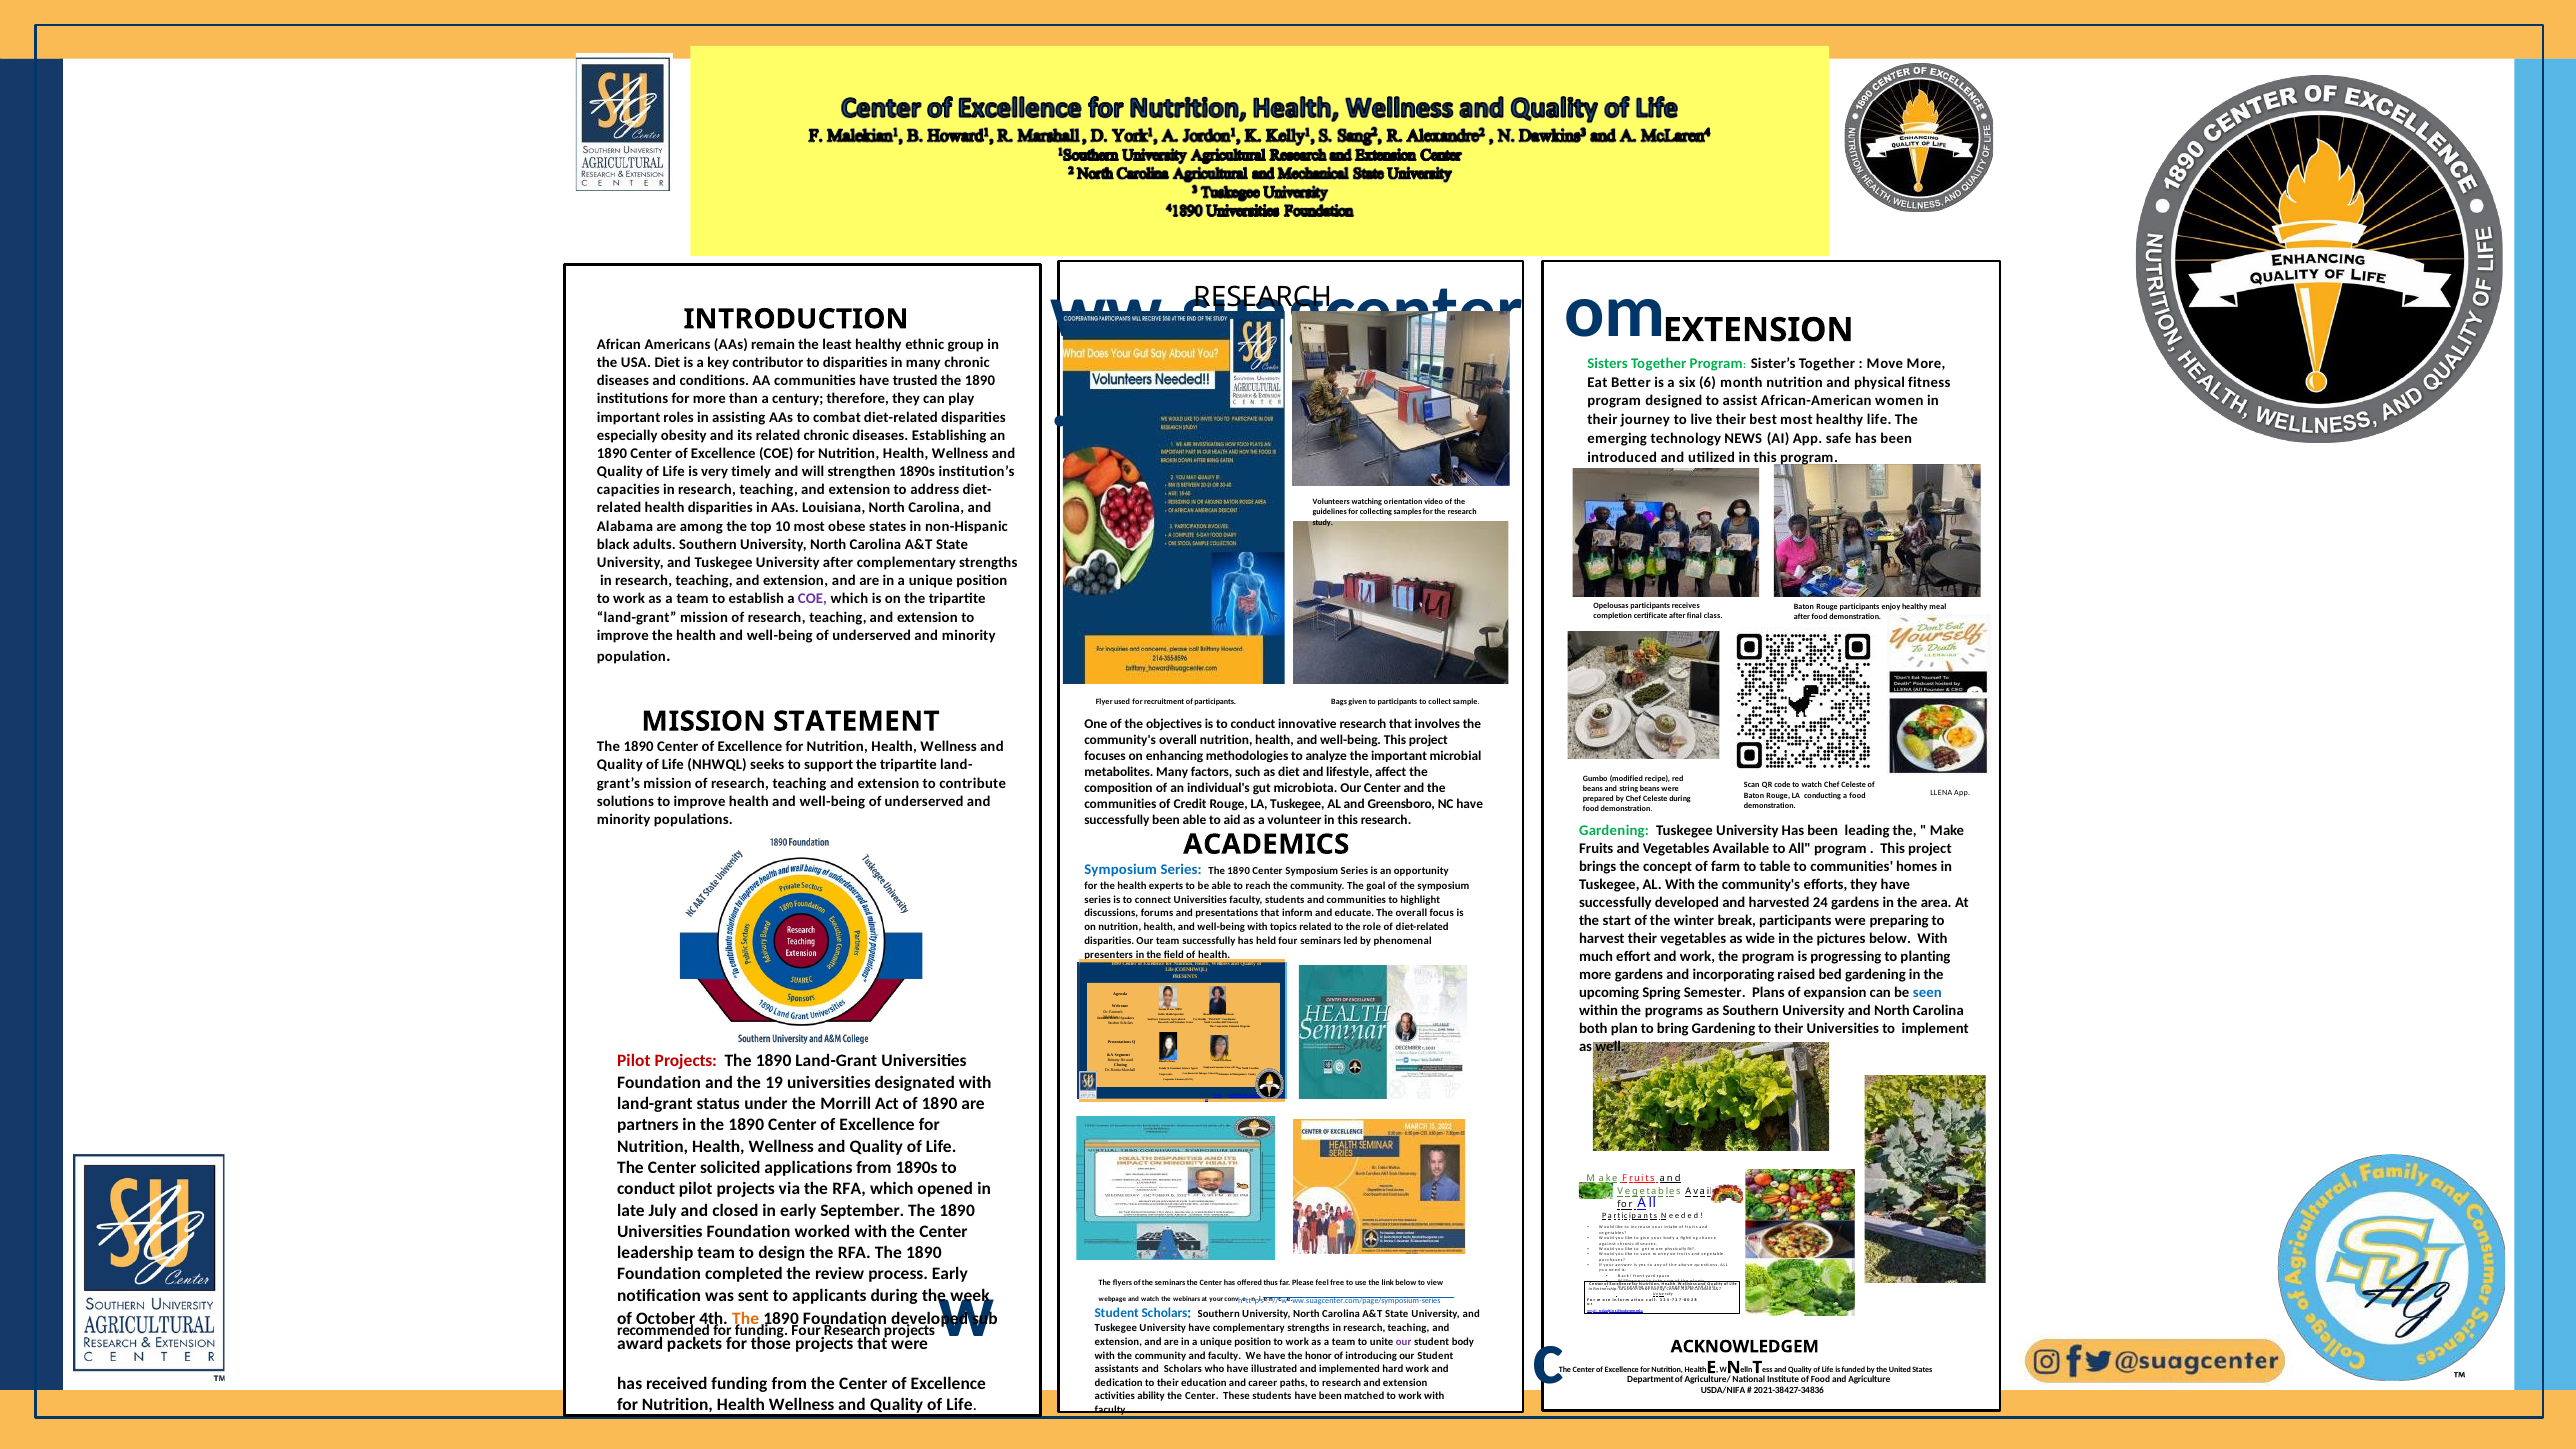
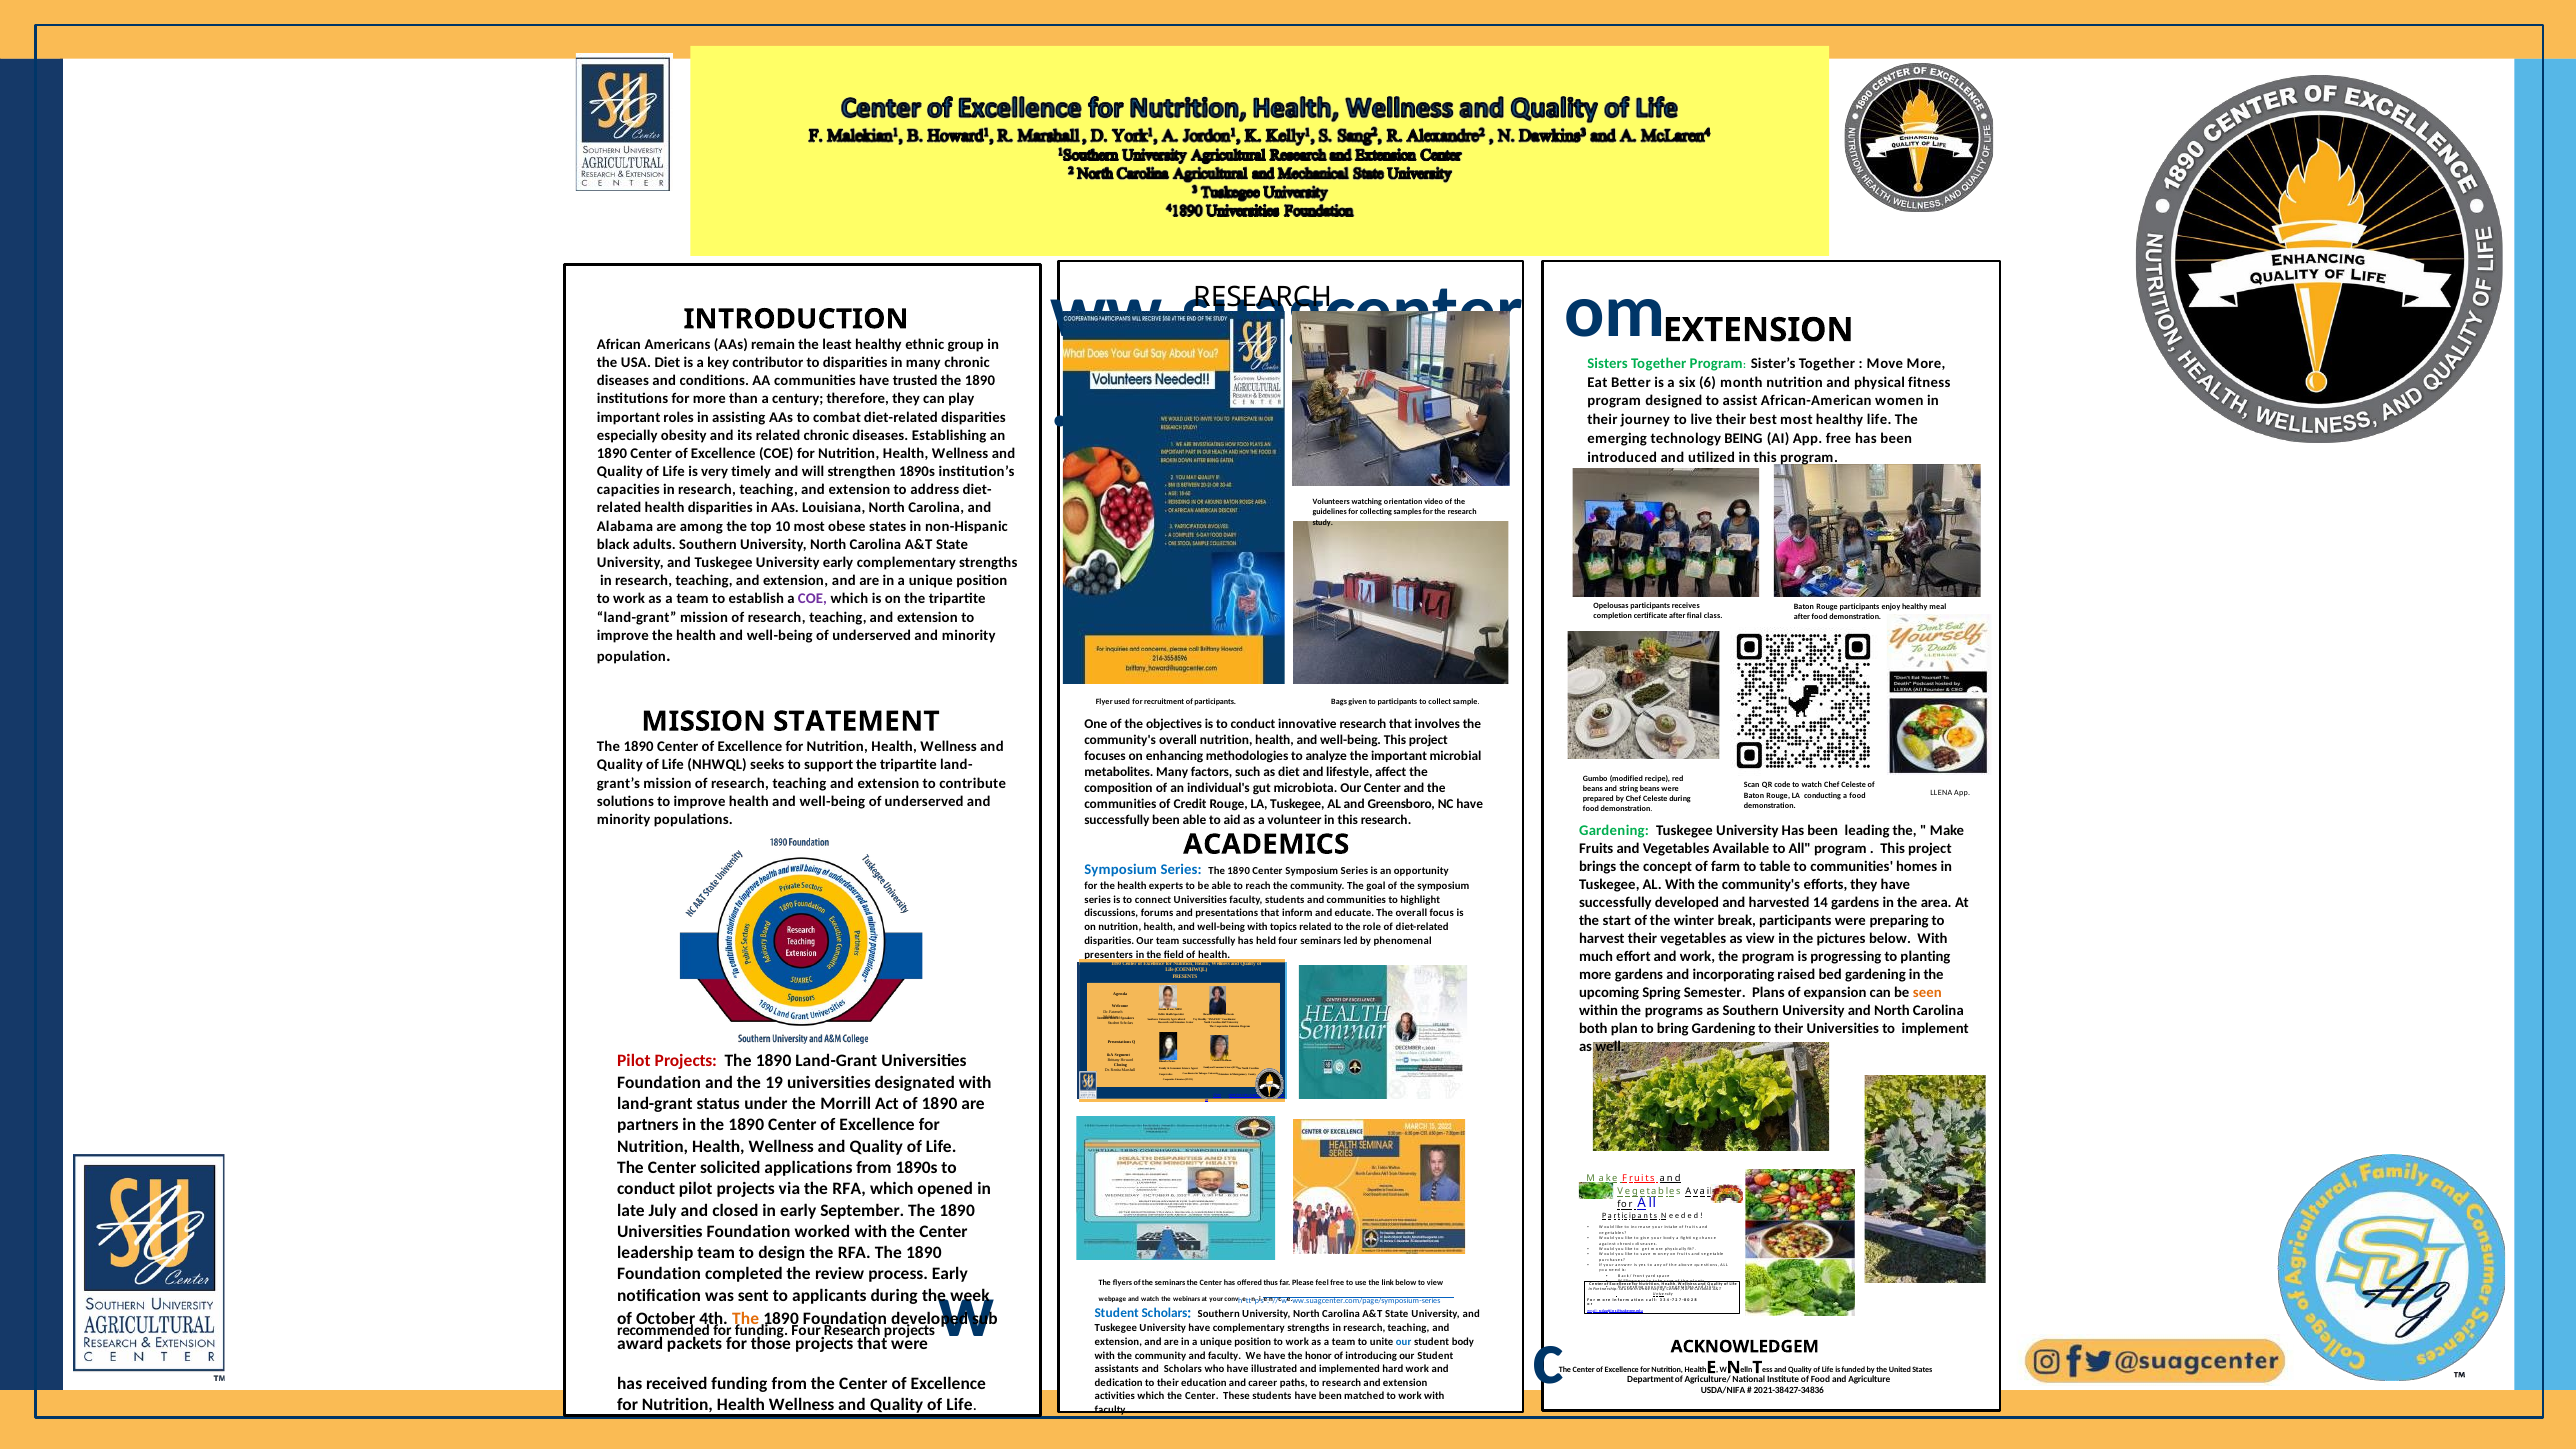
NEWS: NEWS -> BEING (1743, 438)
App safe: safe -> free (1839, 438)
University after: after -> early (838, 563)
24: 24 -> 14 (1820, 903)
as wide: wide -> view (1760, 939)
seen colour: blue -> orange (1927, 993)
our colour: purple -> blue (1404, 1342)
activities ability: ability -> which (1151, 1396)
